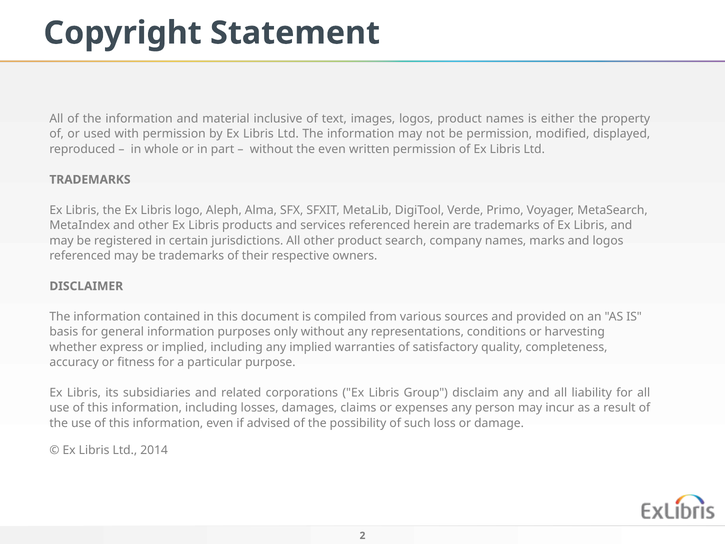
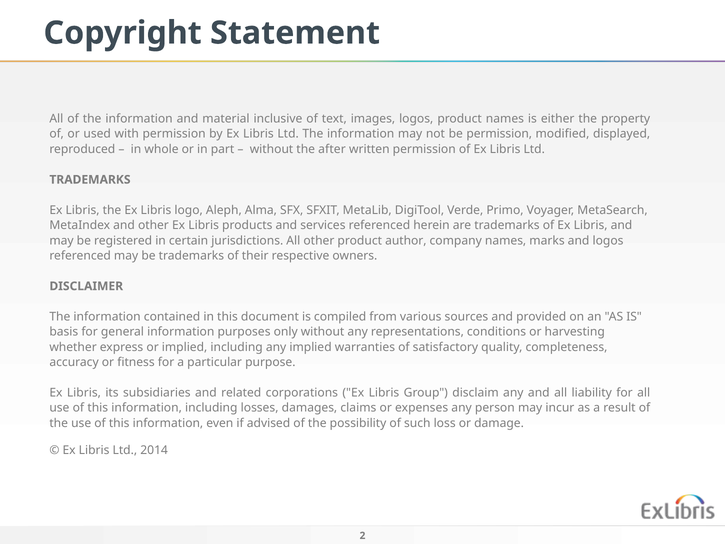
the even: even -> after (332, 149)
search: search -> author (406, 240)
